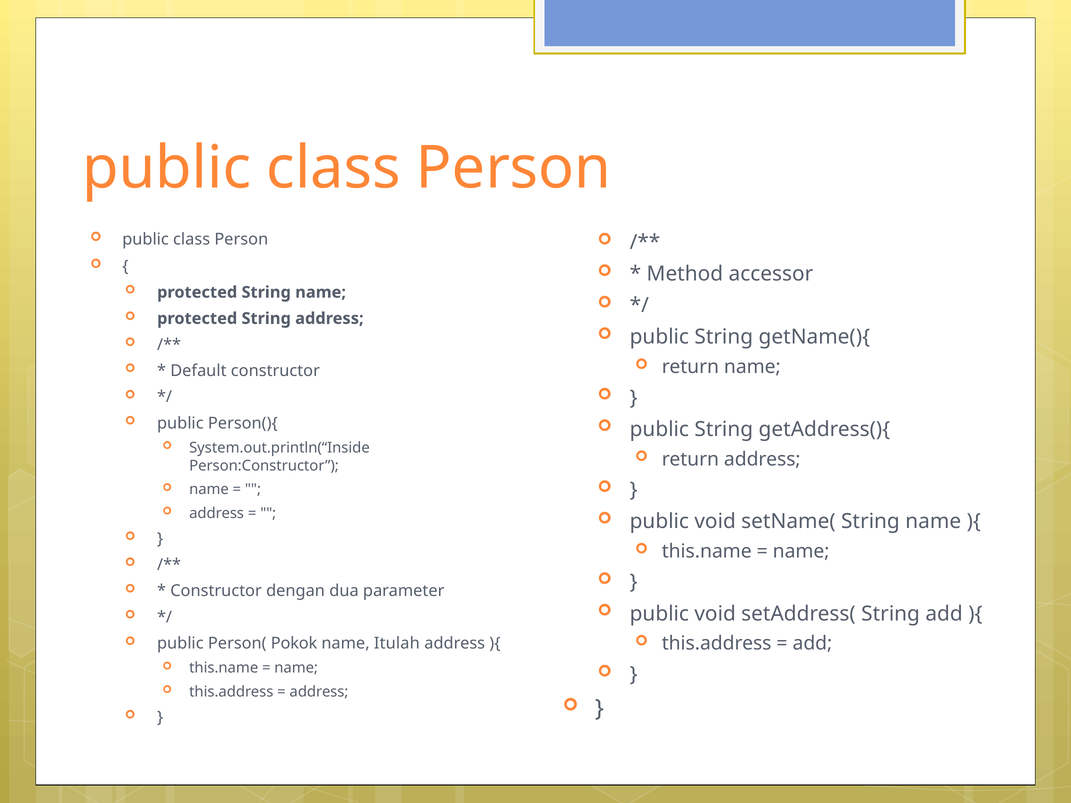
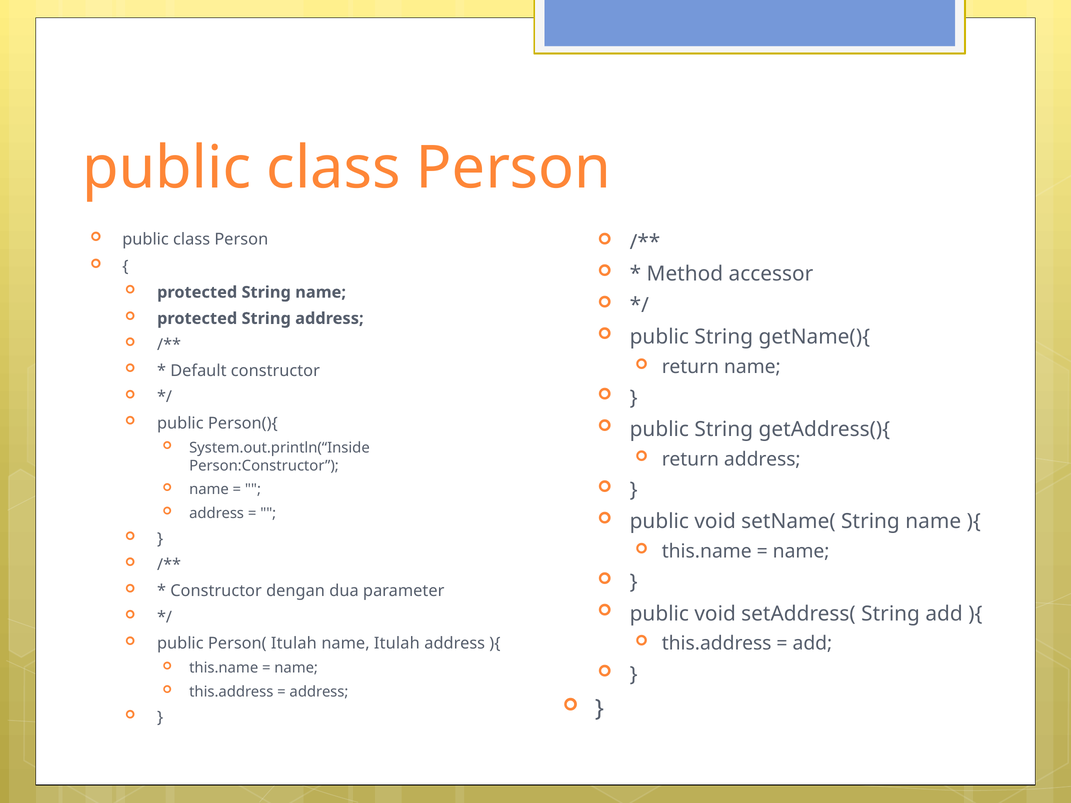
Person( Pokok: Pokok -> Itulah (294, 644)
